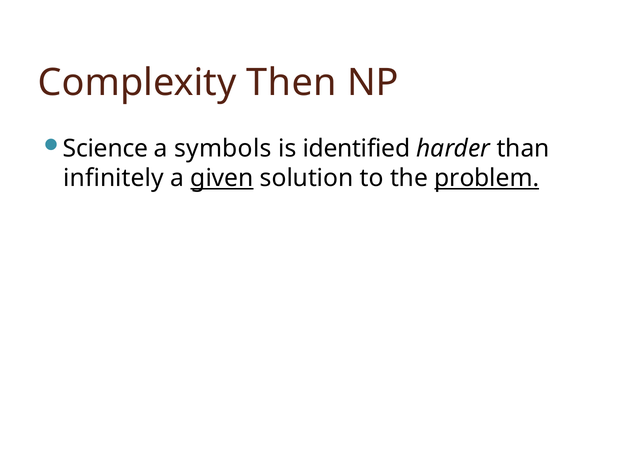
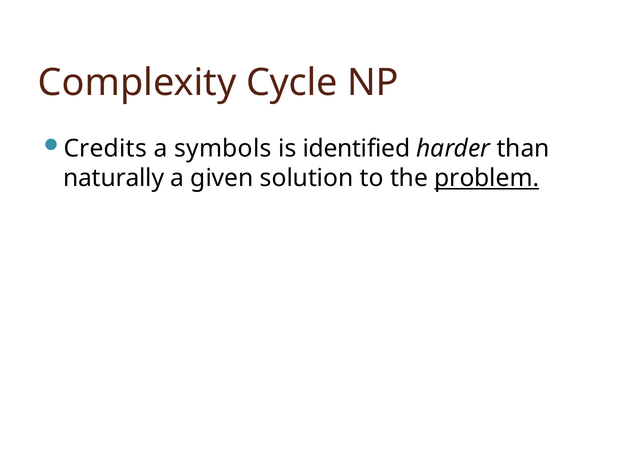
Then: Then -> Cycle (292, 83)
Science: Science -> Credits (105, 149)
infinitely: infinitely -> naturally (114, 178)
given underline: present -> none (222, 178)
